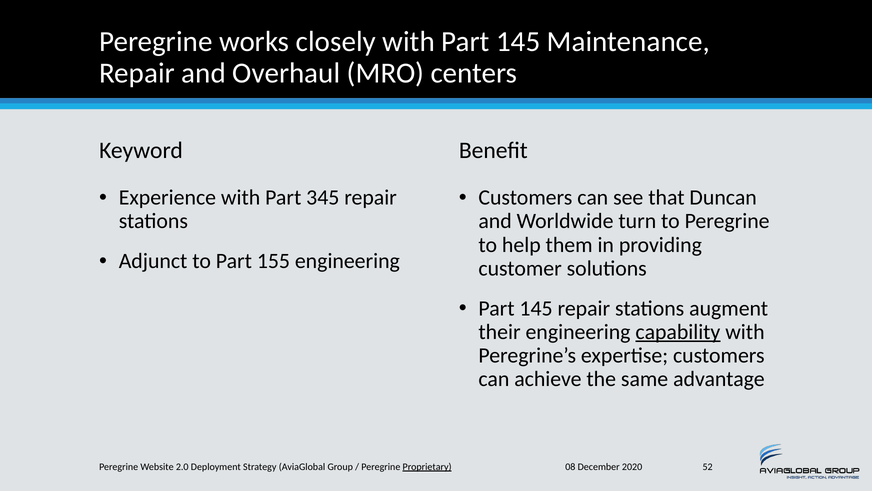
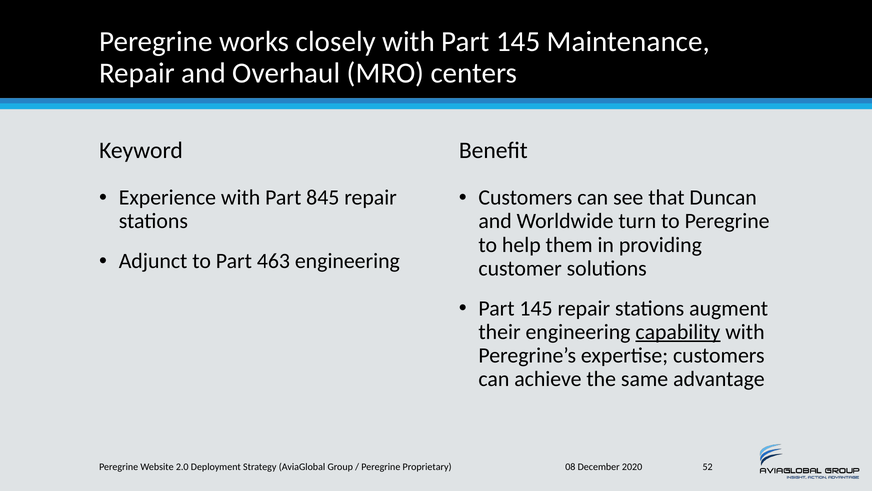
345: 345 -> 845 (323, 197)
155: 155 -> 463 (273, 261)
Proprietary underline: present -> none (427, 466)
